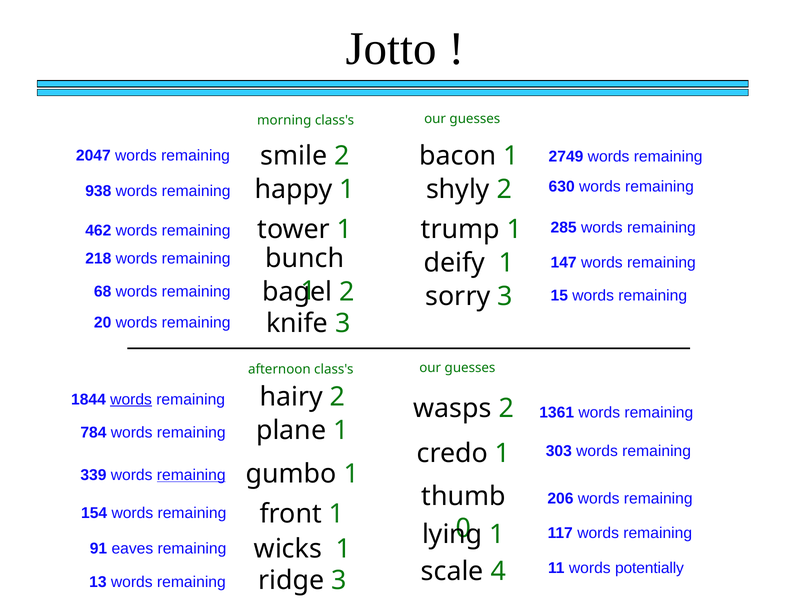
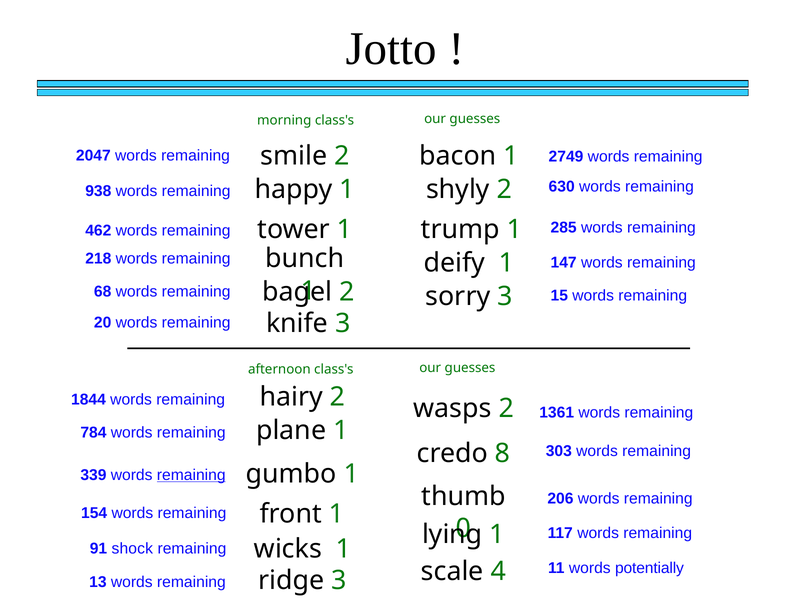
words underline: present -> none (131, 399)
credo 1: 1 -> 8 (503, 453)
eaves: eaves -> shock (132, 549)
